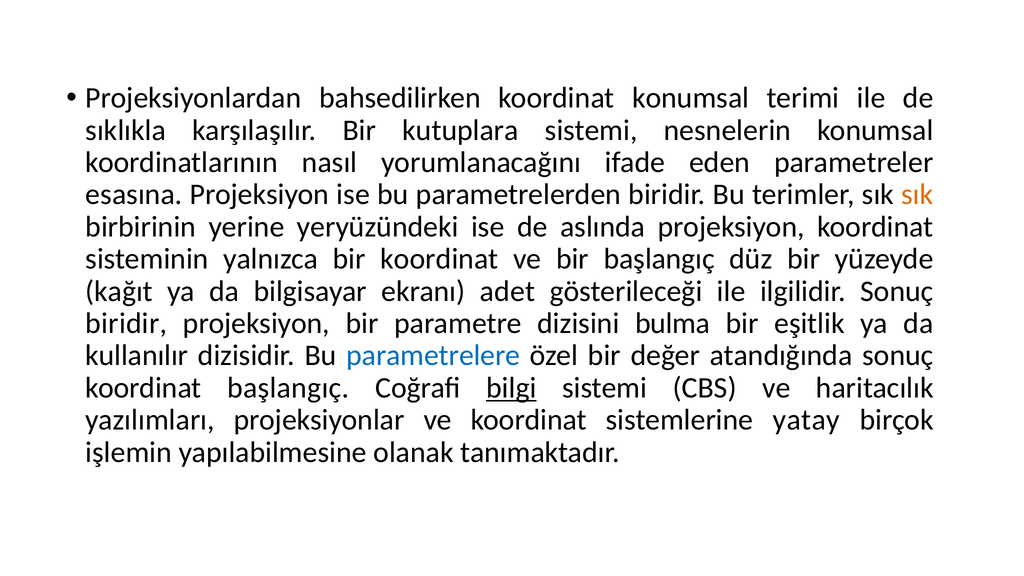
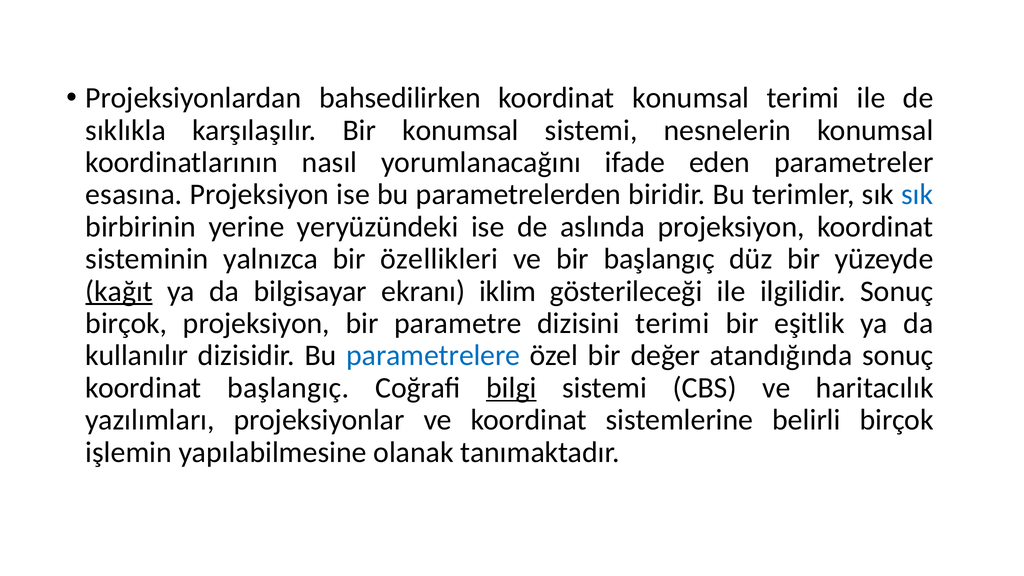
Bir kutuplara: kutuplara -> konumsal (461, 130)
sık colour: orange -> blue (917, 195)
bir koordinat: koordinat -> özellikleri (439, 259)
kağıt underline: none -> present (119, 291)
adet: adet -> iklim (508, 291)
biridir: biridir -> birçok (126, 323)
dizisini bulma: bulma -> terimi (672, 323)
yatay: yatay -> belirli (806, 420)
